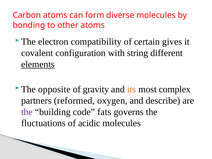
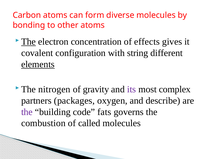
The underline: none -> present (28, 42)
compatibility: compatibility -> concentration (96, 42)
certain: certain -> effects (147, 42)
opposite: opposite -> nitrogen (54, 89)
its colour: orange -> purple (132, 89)
reformed: reformed -> packages (74, 101)
fluctuations: fluctuations -> combustion (43, 123)
acidic: acidic -> called (89, 123)
